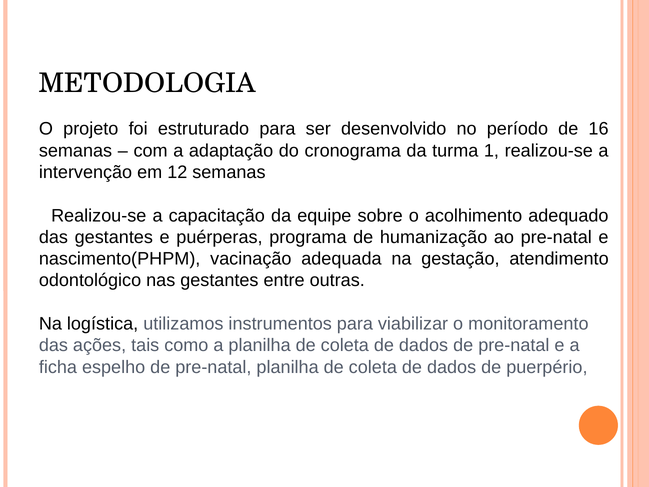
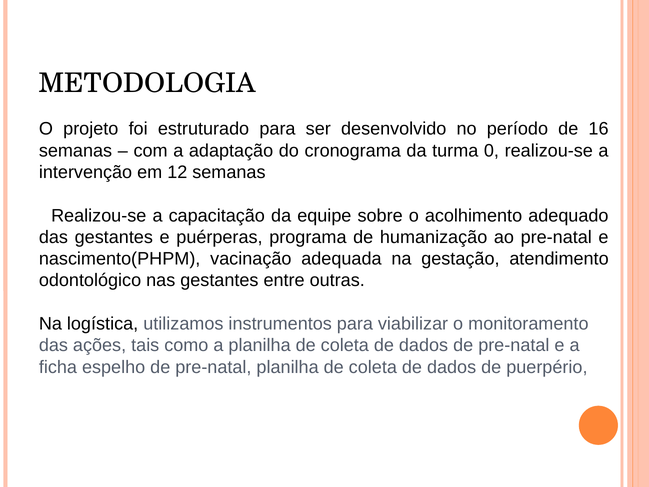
1: 1 -> 0 (491, 151)
